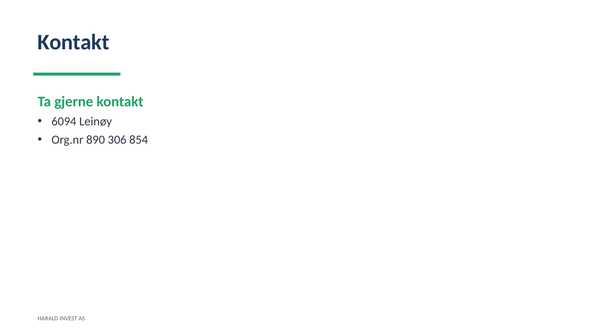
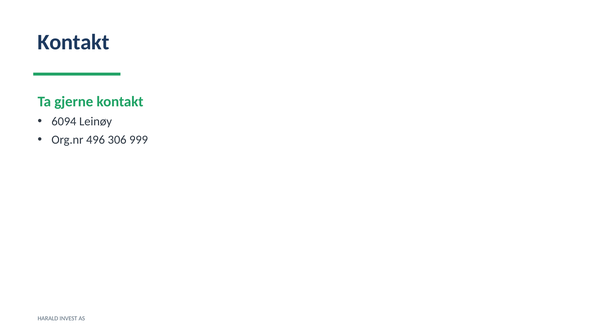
890: 890 -> 496 (96, 140)
854: 854 -> 999 (139, 140)
